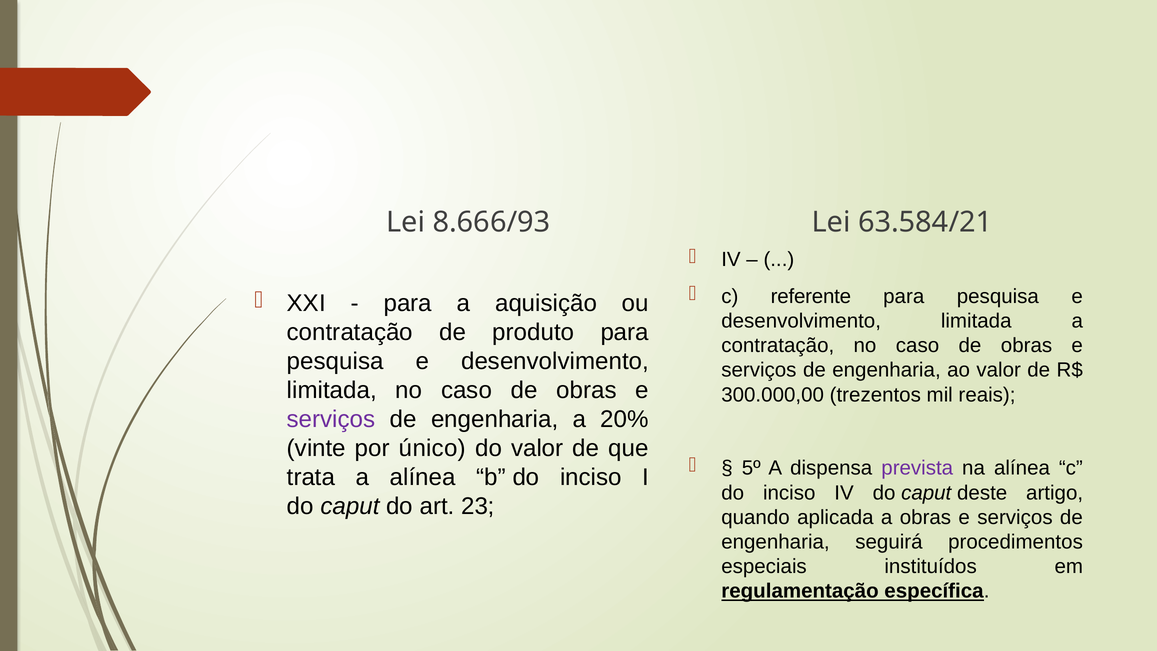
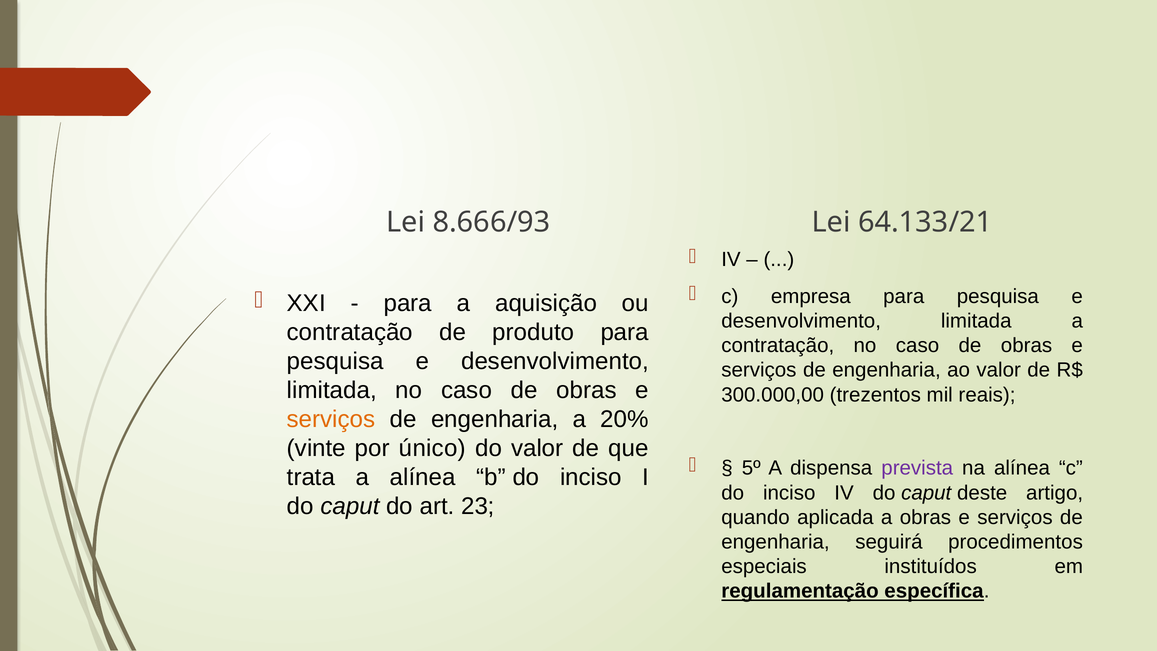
63.584/21: 63.584/21 -> 64.133/21 (925, 222)
referente: referente -> empresa (811, 296)
serviços colour: purple -> orange (331, 419)
